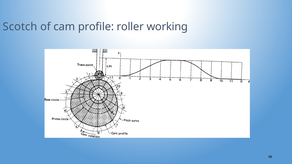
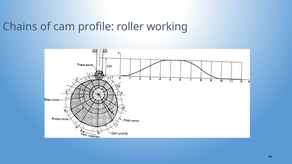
Scotch: Scotch -> Chains (20, 27)
